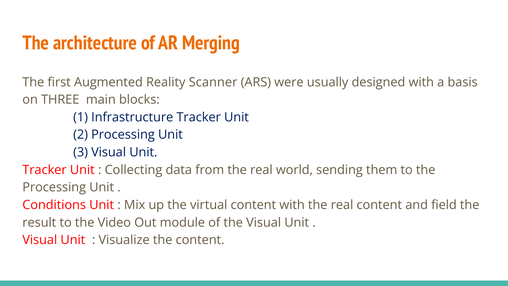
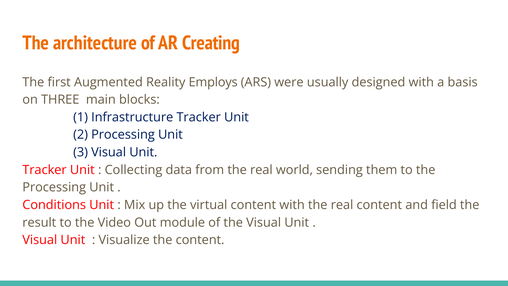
Merging: Merging -> Creating (211, 43)
Scanner: Scanner -> Employs (213, 82)
